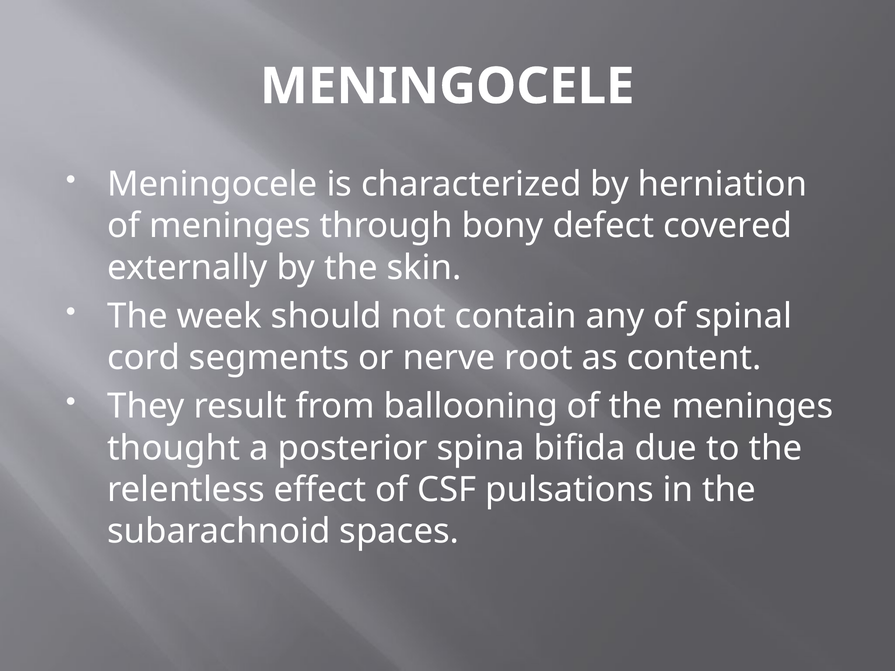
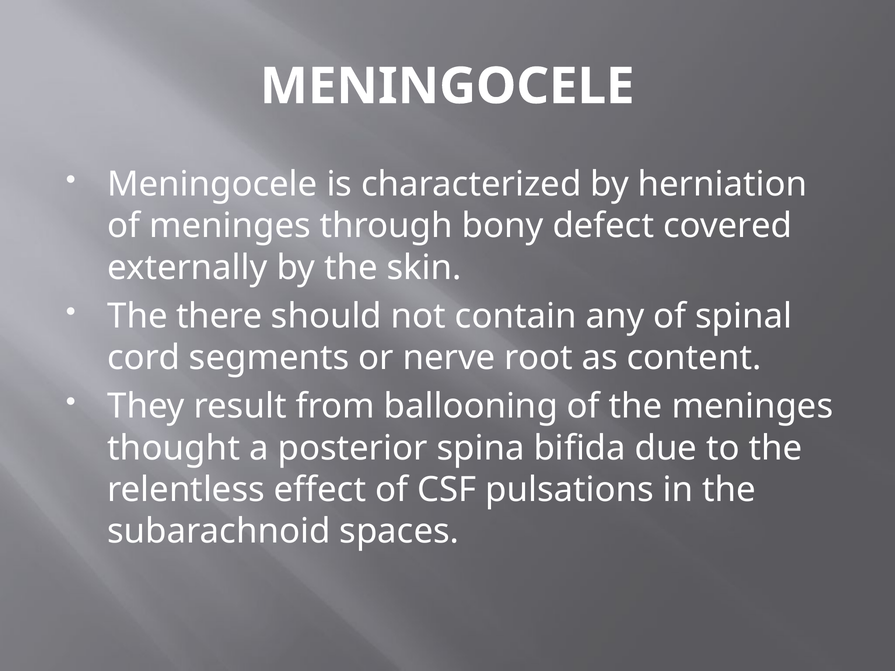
week: week -> there (219, 316)
